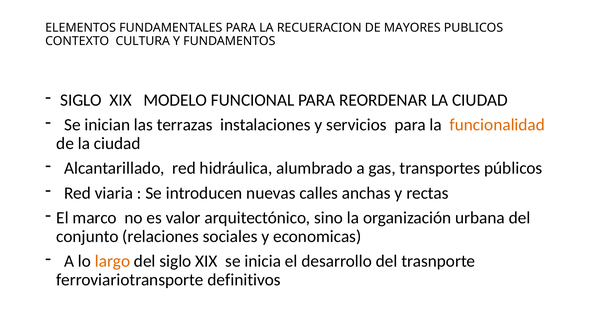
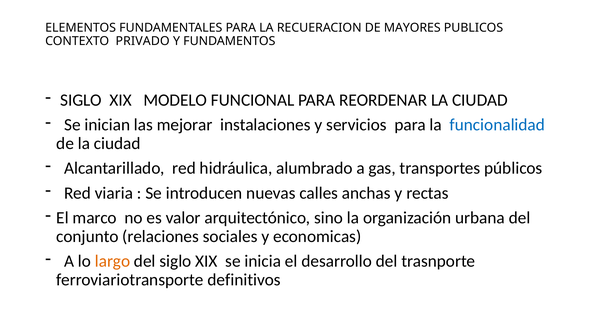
CULTURA: CULTURA -> PRIVADO (143, 41)
terrazas: terrazas -> mejorar (185, 125)
funcionalidad colour: orange -> blue (497, 125)
